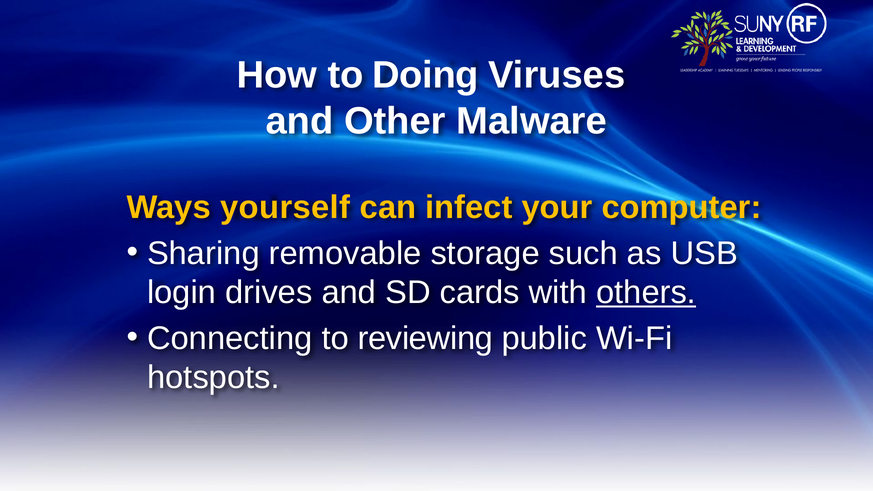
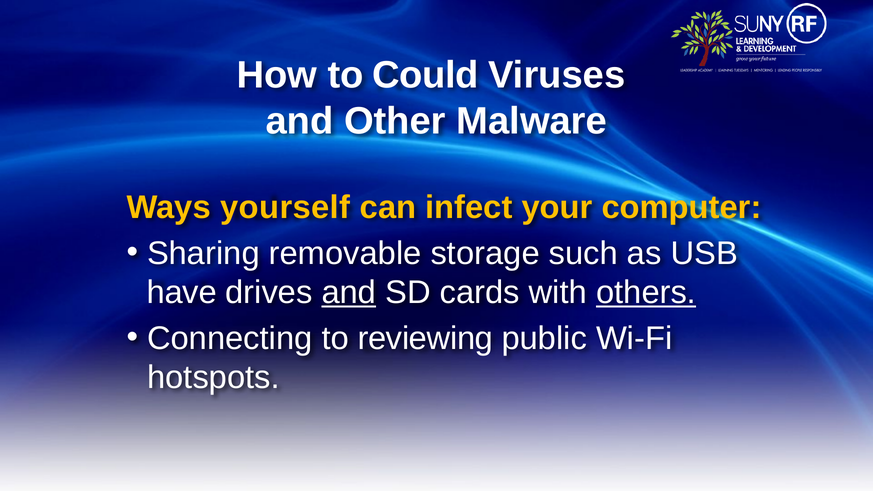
Doing: Doing -> Could (425, 75)
login: login -> have (182, 293)
and underline: none -> present (349, 293)
